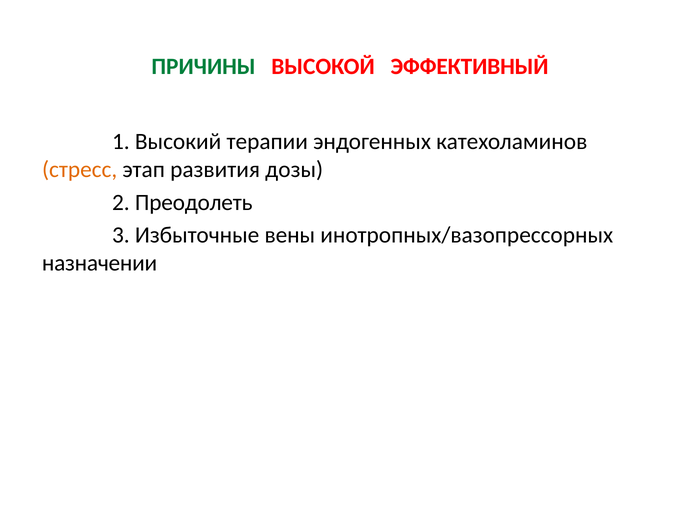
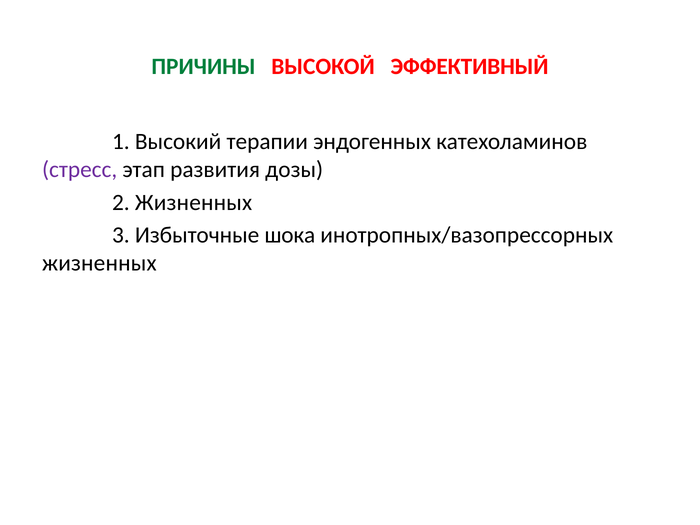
стресс colour: orange -> purple (80, 170)
2 Преодолеть: Преодолеть -> Жизненных (194, 202)
вены: вены -> шока (290, 235)
назначении: назначении -> жизненных (99, 263)
